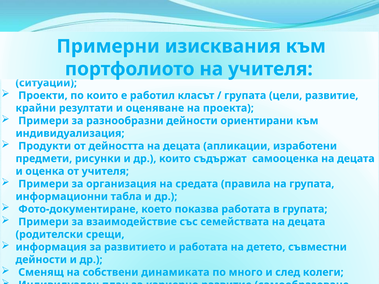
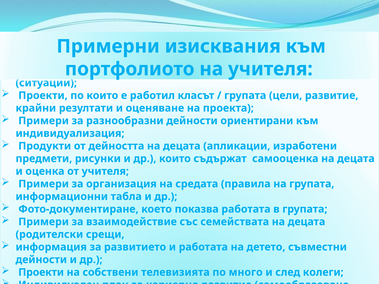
Сменящ: Сменящ -> Проекти (41, 272)
динамиката: динамиката -> телевизията (175, 272)
